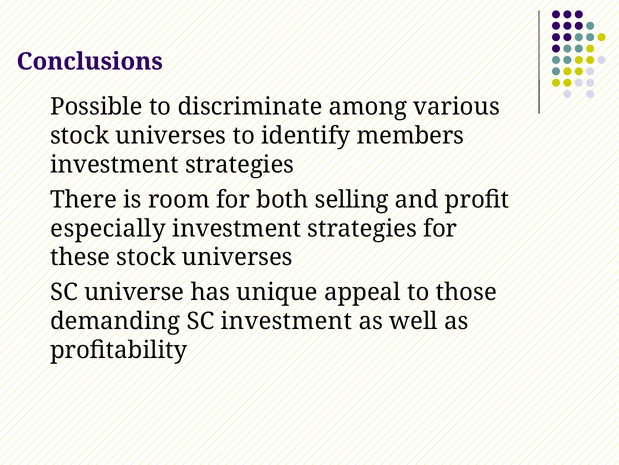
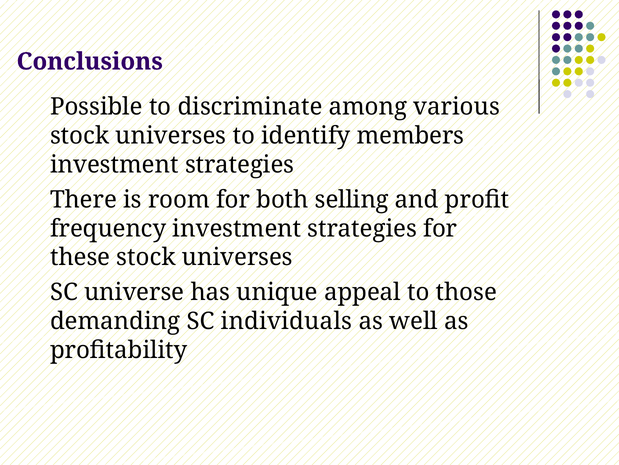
especially: especially -> frequency (108, 228)
SC investment: investment -> individuals (286, 321)
